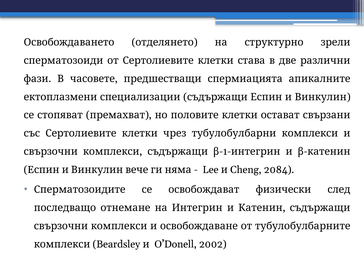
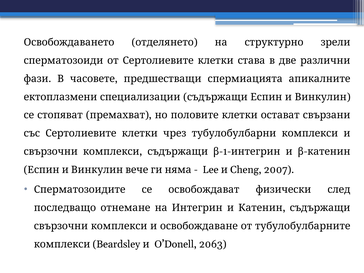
2084: 2084 -> 2007 (279, 170)
2002: 2002 -> 2063 (213, 244)
